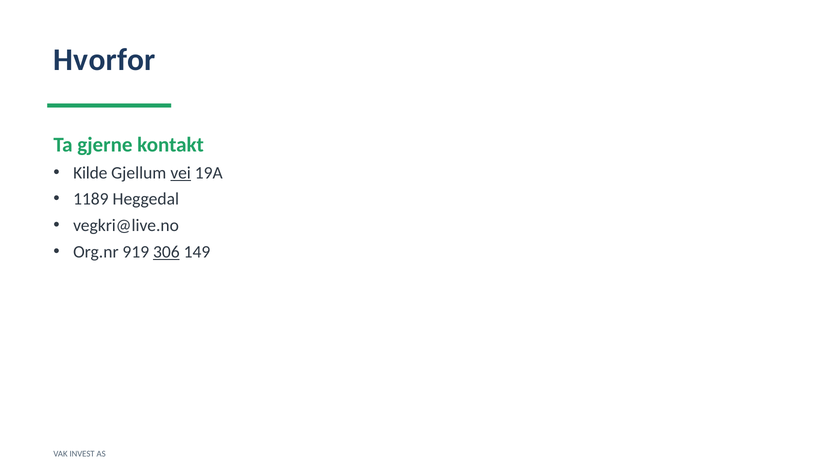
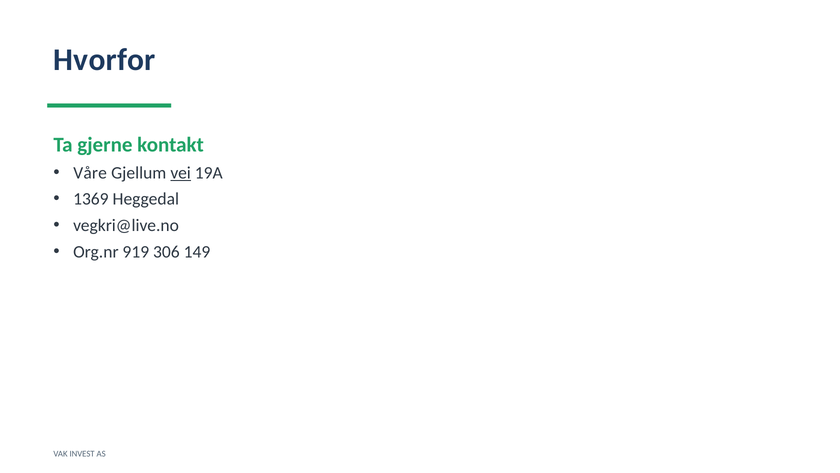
Kilde: Kilde -> Våre (90, 173)
1189: 1189 -> 1369 (91, 199)
306 underline: present -> none (166, 252)
